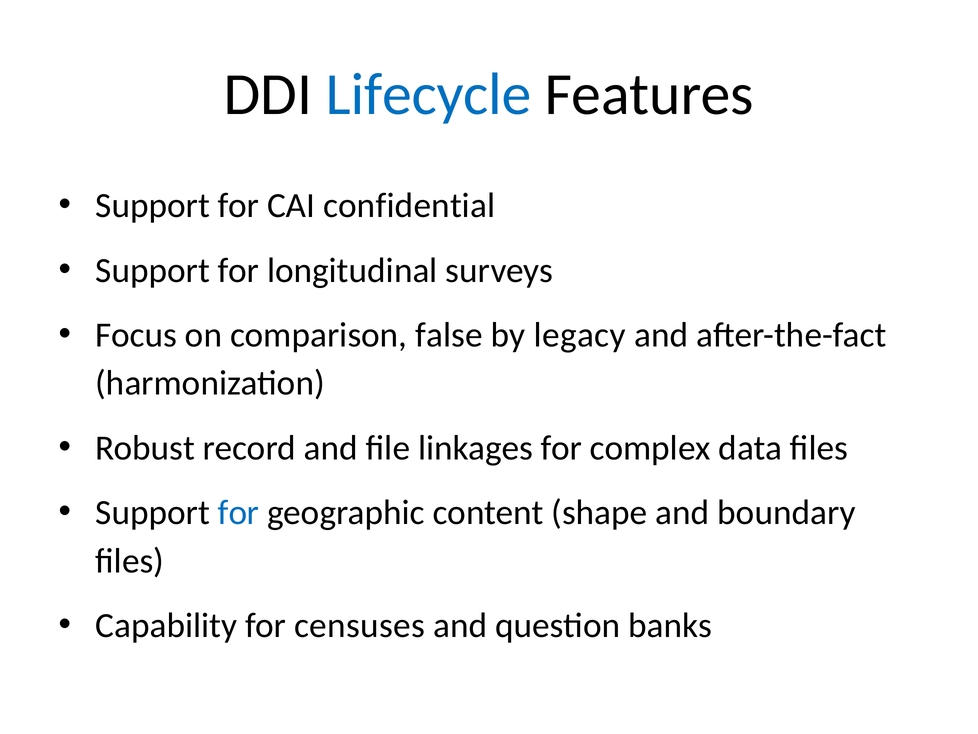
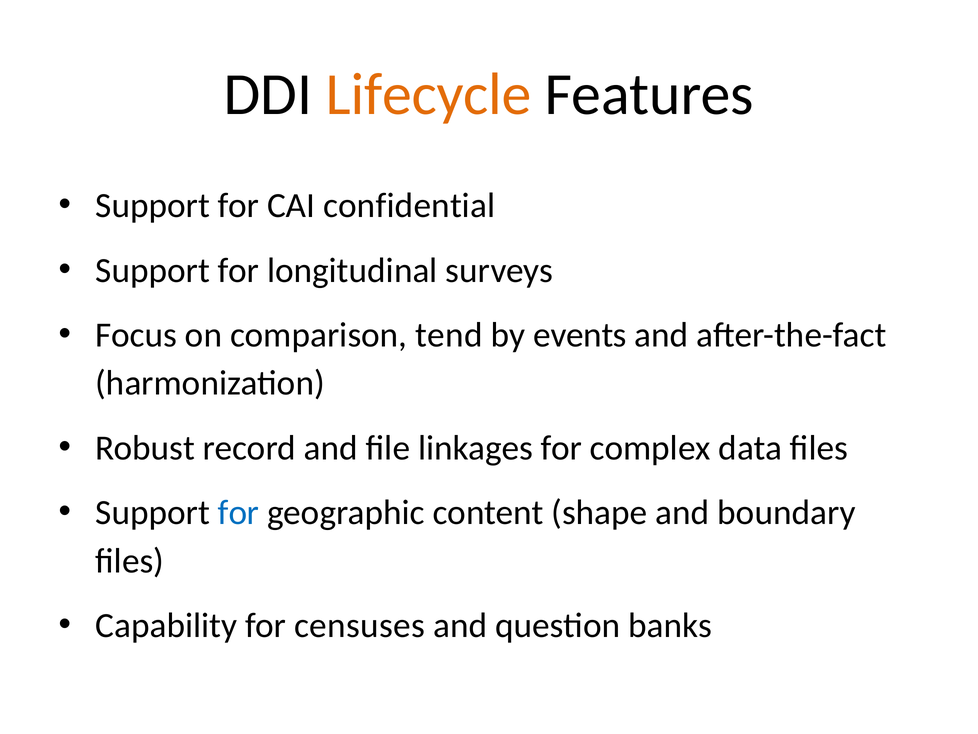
Lifecycle colour: blue -> orange (429, 95)
false: false -> tend (449, 335)
legacy: legacy -> events (580, 335)
